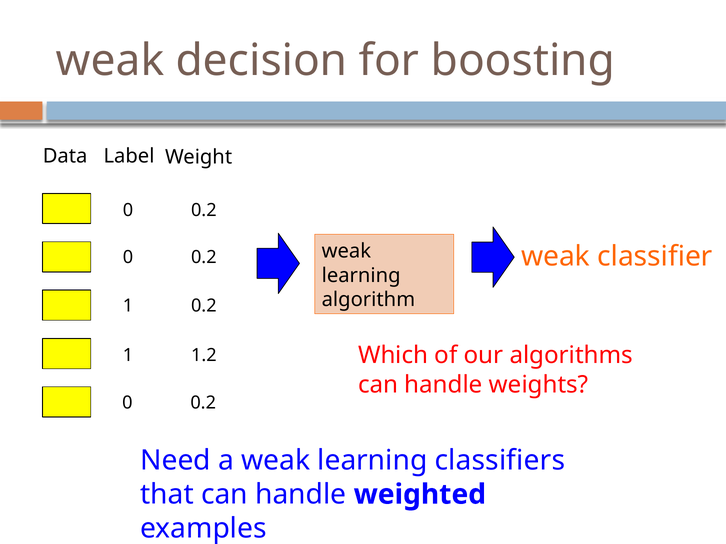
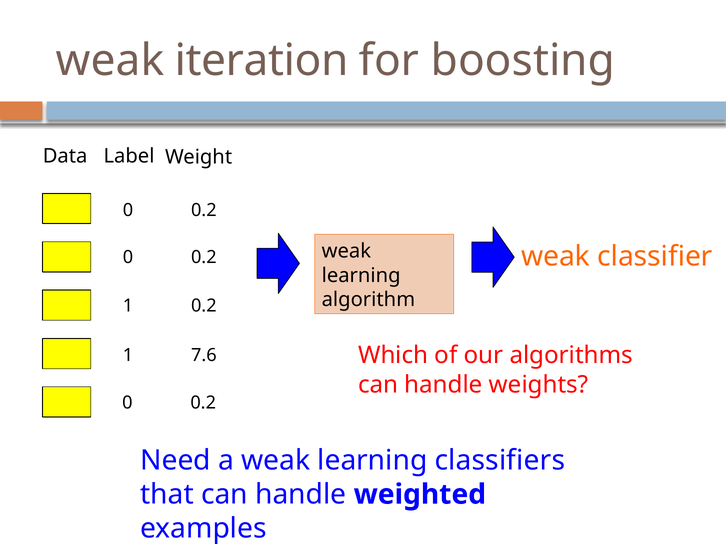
decision: decision -> iteration (262, 61)
1.2: 1.2 -> 7.6 (204, 355)
